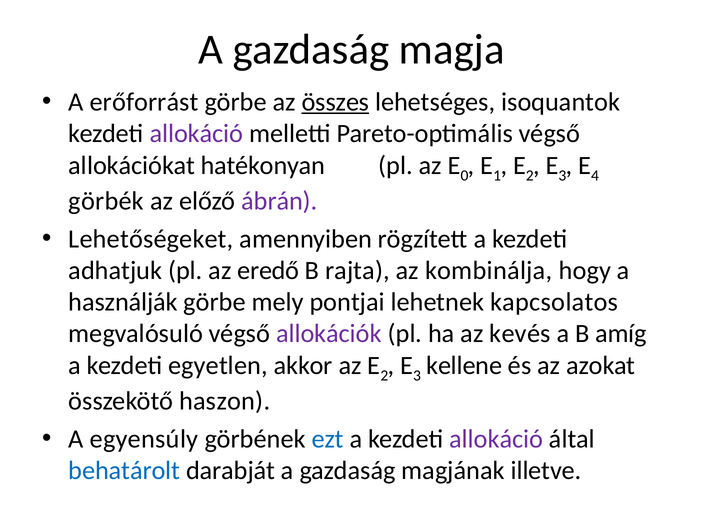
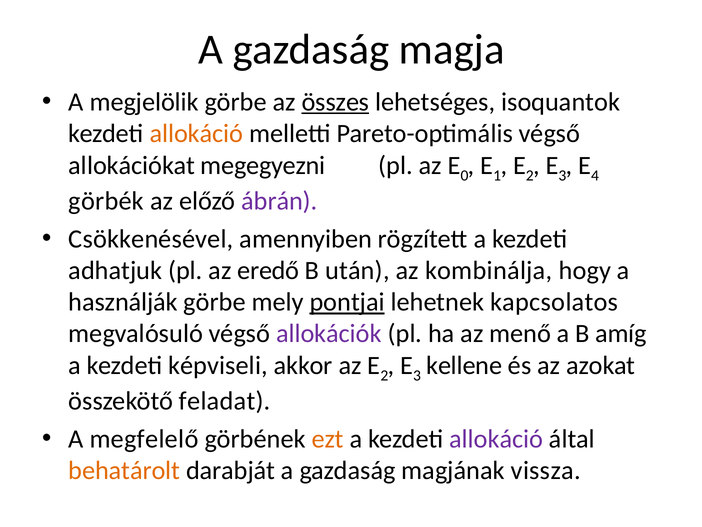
erőforrást: erőforrást -> megjelölik (144, 102)
allokáció colour: purple -> orange (196, 134)
hatékonyan: hatékonyan -> megegyezni (263, 165)
Lehetőségeket: Lehetőségeket -> Csökkenésével (151, 239)
rajta: rajta -> után (357, 270)
pontjai underline: none -> present (347, 302)
kevés: kevés -> menő (520, 333)
egyetlen: egyetlen -> képviseli (218, 365)
haszon: haszon -> feladat (225, 401)
egyensúly: egyensúly -> megfelelő (144, 438)
ezt colour: blue -> orange (328, 438)
behatárolt colour: blue -> orange (124, 470)
illetve: illetve -> vissza (546, 470)
